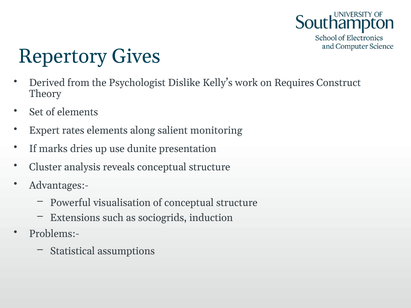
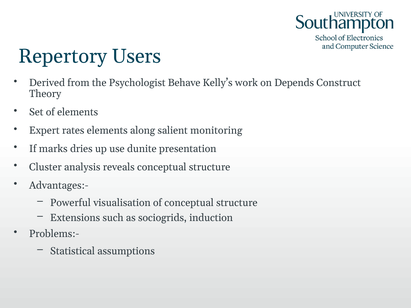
Gives: Gives -> Users (136, 56)
Dislike: Dislike -> Behave (184, 83)
Requires: Requires -> Depends (294, 83)
